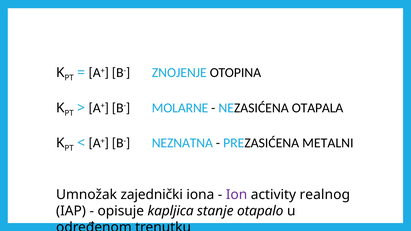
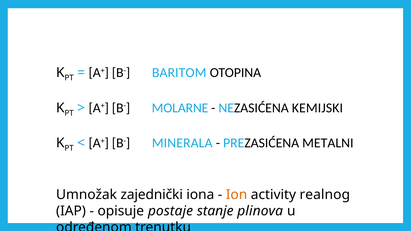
ZNOJENJE: ZNOJENJE -> BARITOM (179, 73)
OTAPALA: OTAPALA -> KEMIJSKI (317, 108)
NEZNATNA: NEZNATNA -> MINERALA (182, 143)
Ion colour: purple -> orange (237, 195)
kapljica: kapljica -> postaje (170, 211)
otapalo: otapalo -> plinova (260, 211)
